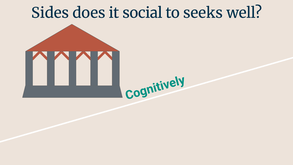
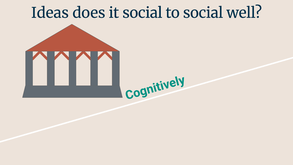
Sides: Sides -> Ideas (50, 13)
to seeks: seeks -> social (203, 13)
